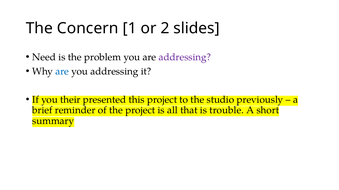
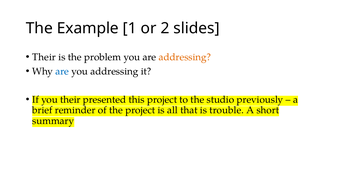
Concern: Concern -> Example (88, 28)
Need: Need -> Their (44, 57)
addressing colour: purple -> orange (185, 57)
